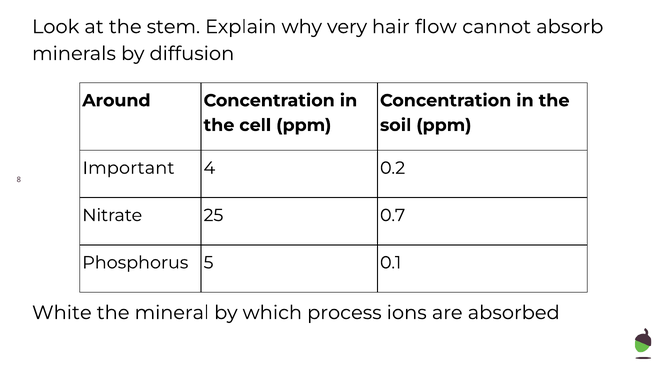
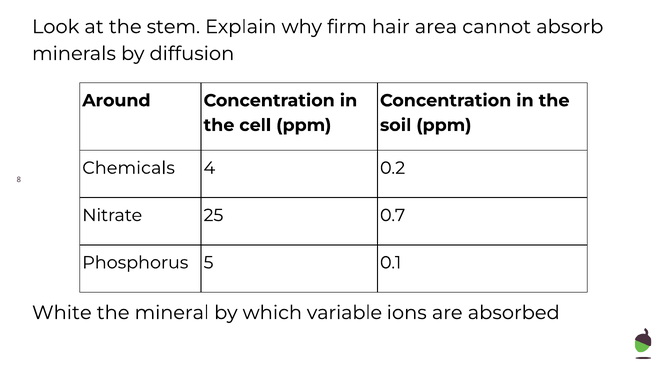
very: very -> firm (347, 27)
flow: flow -> area (436, 27)
Important: Important -> Chemicals (129, 168)
process: process -> variable (344, 313)
